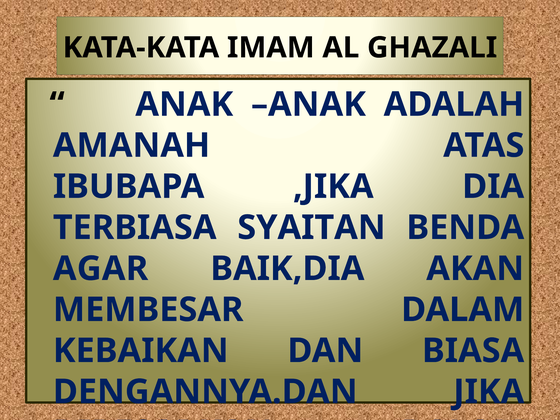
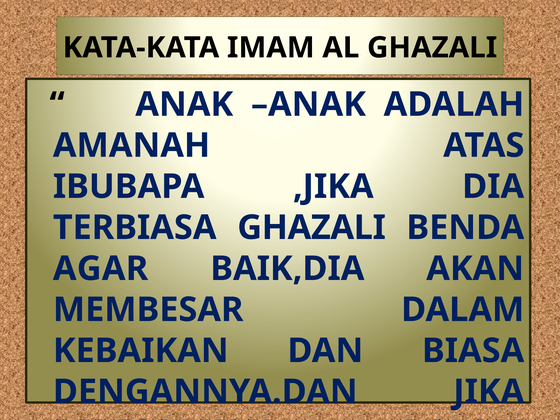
TERBIASA SYAITAN: SYAITAN -> GHAZALI (312, 228)
